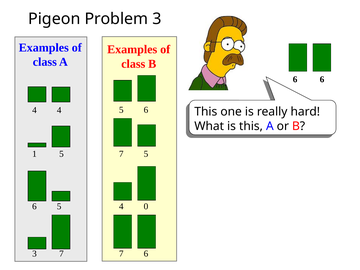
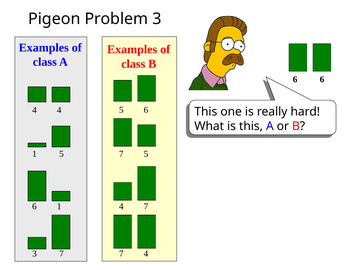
4 0: 0 -> 7 (146, 206)
6 5: 5 -> 1 (59, 206)
7 6: 6 -> 4 (146, 254)
